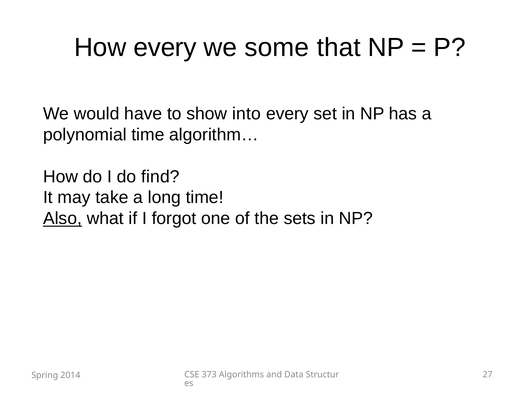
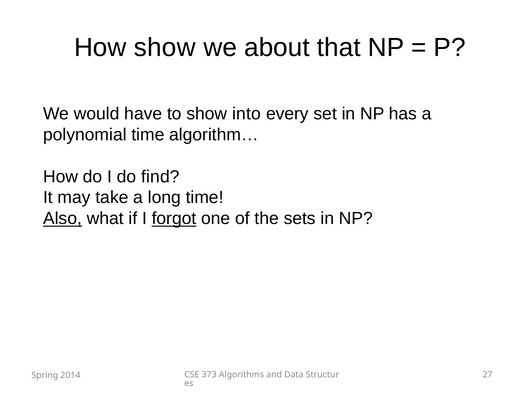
How every: every -> show (165, 48)
some: some -> about (277, 48)
forgot underline: none -> present (174, 219)
